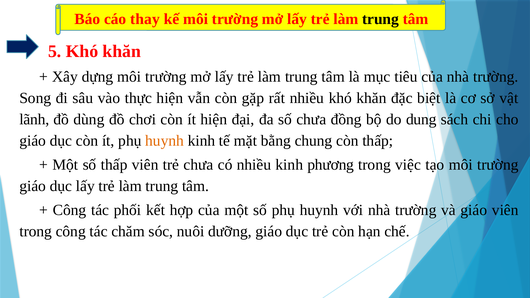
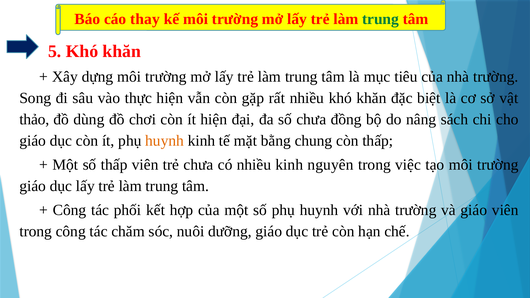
trung colour: black -> green (381, 19)
lãnh: lãnh -> thảo (34, 119)
dung: dung -> nâng (421, 119)
phương: phương -> nguyên (331, 165)
